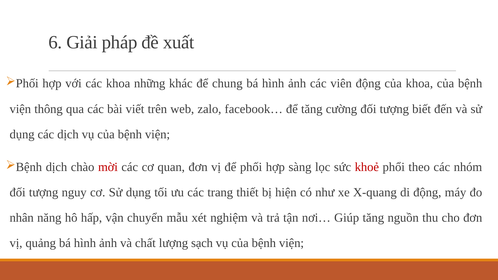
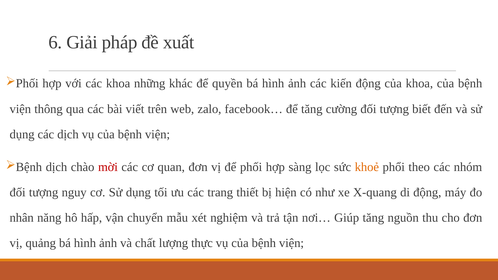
chung: chung -> quyền (227, 84)
viên: viên -> kiến (341, 84)
khoẻ colour: red -> orange (367, 167)
sạch: sạch -> thực (202, 243)
